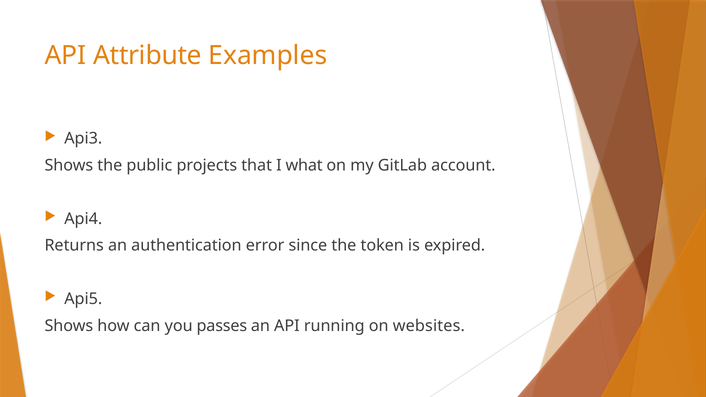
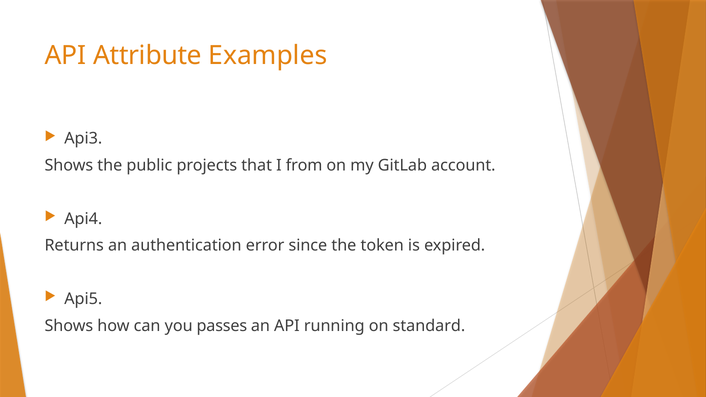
what: what -> from (304, 165)
websites: websites -> standard (429, 326)
